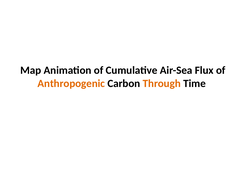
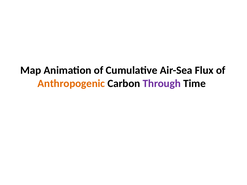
Through colour: orange -> purple (162, 84)
